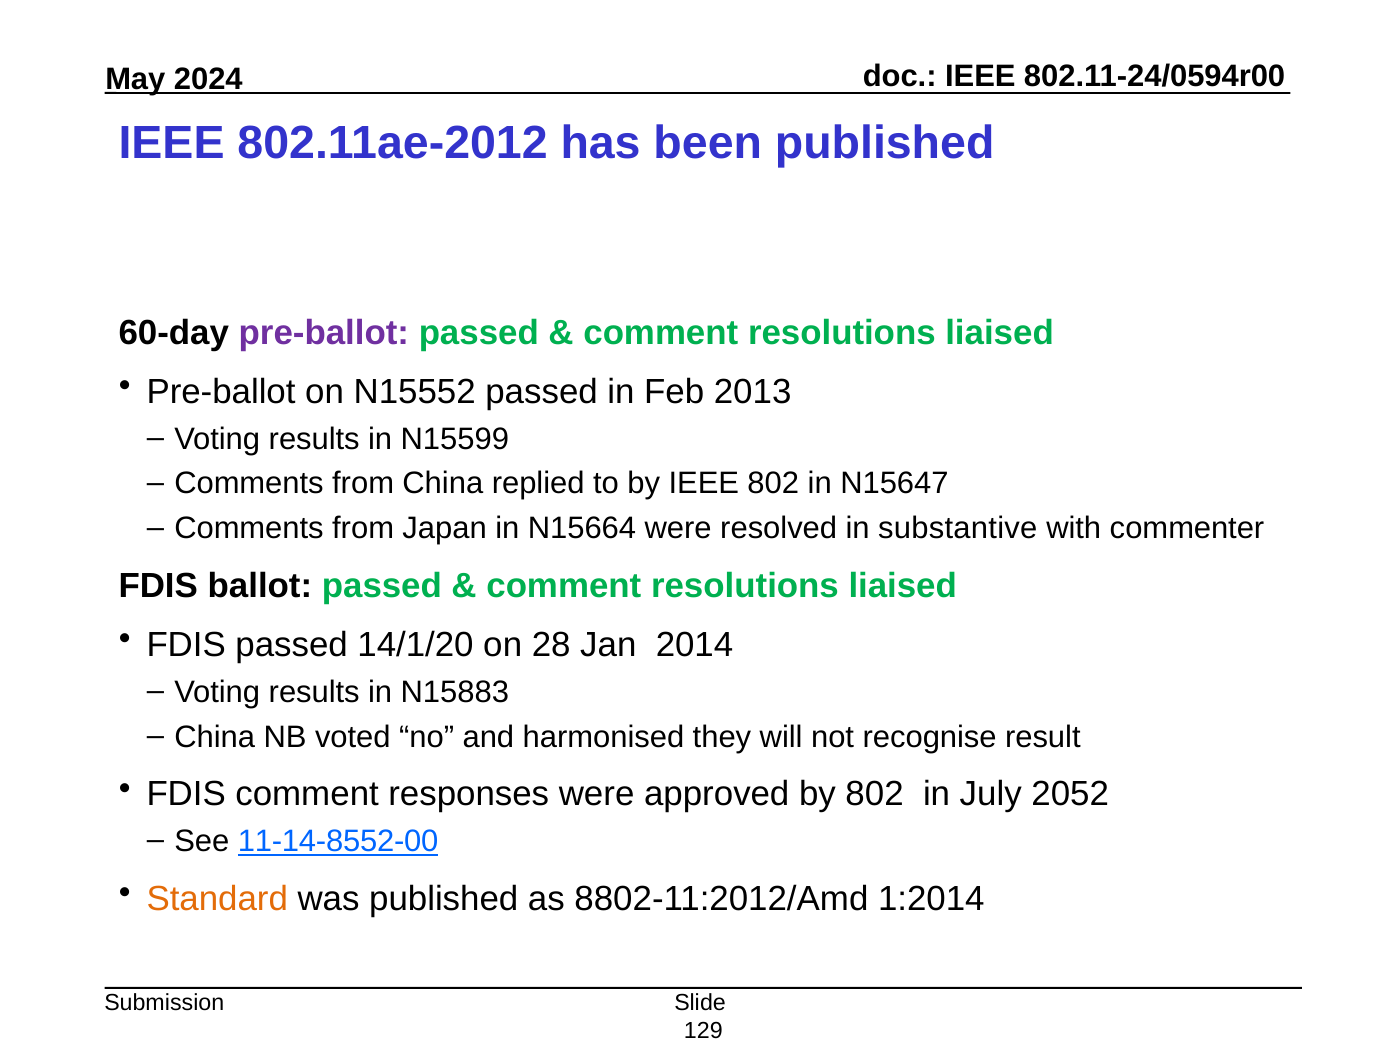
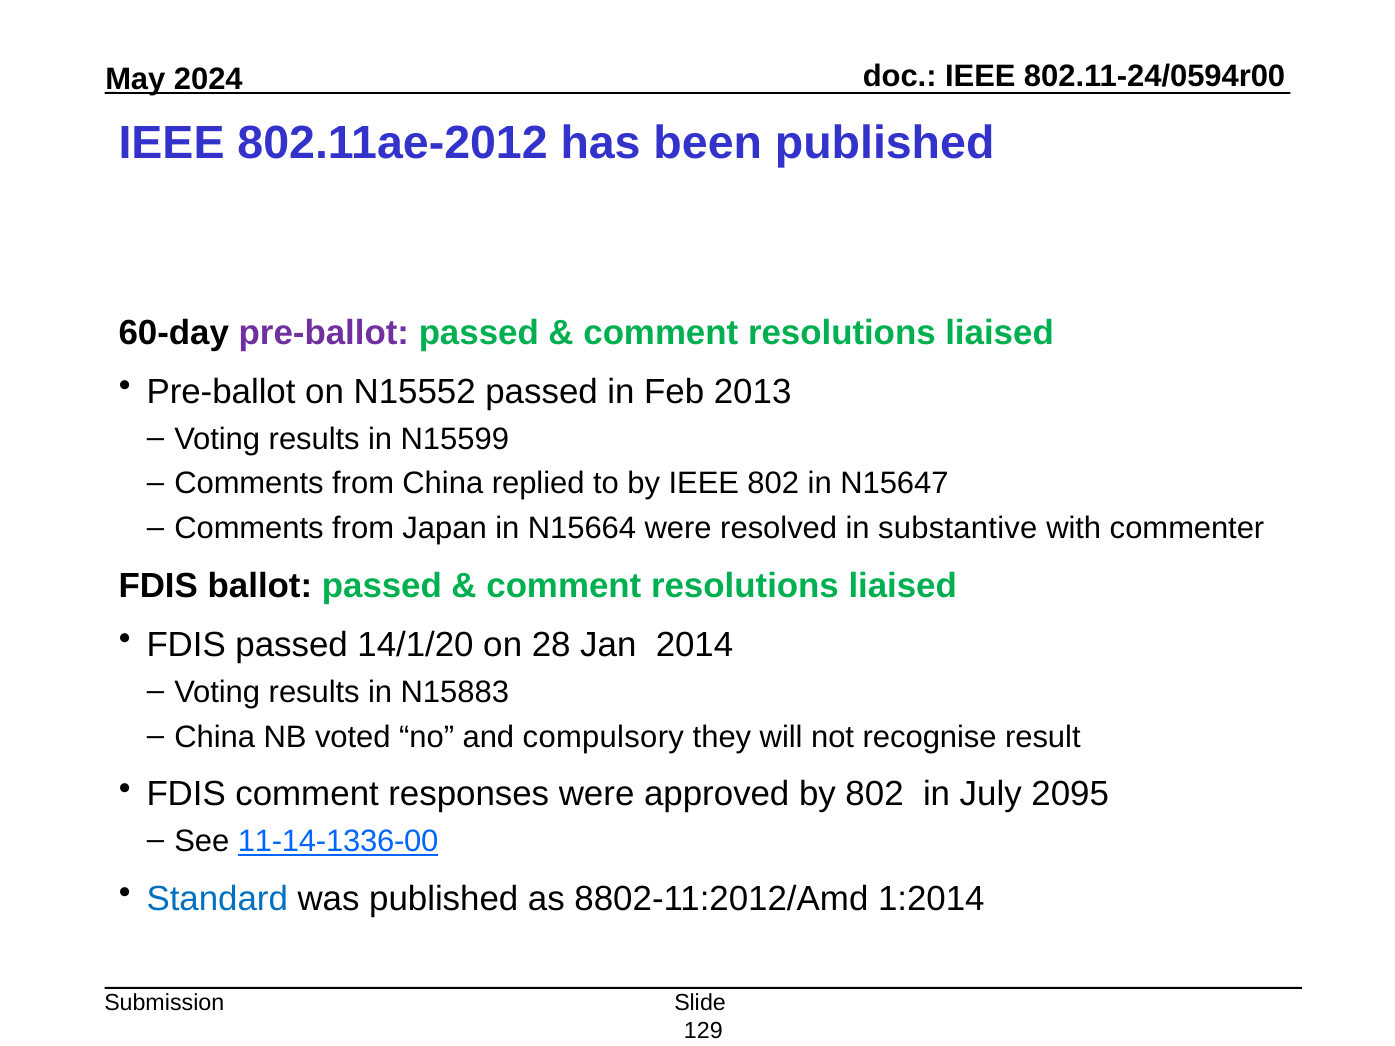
harmonised: harmonised -> compulsory (603, 737)
2052: 2052 -> 2095 (1070, 795)
11-14-8552-00: 11-14-8552-00 -> 11-14-1336-00 (338, 841)
Standard colour: orange -> blue (217, 899)
